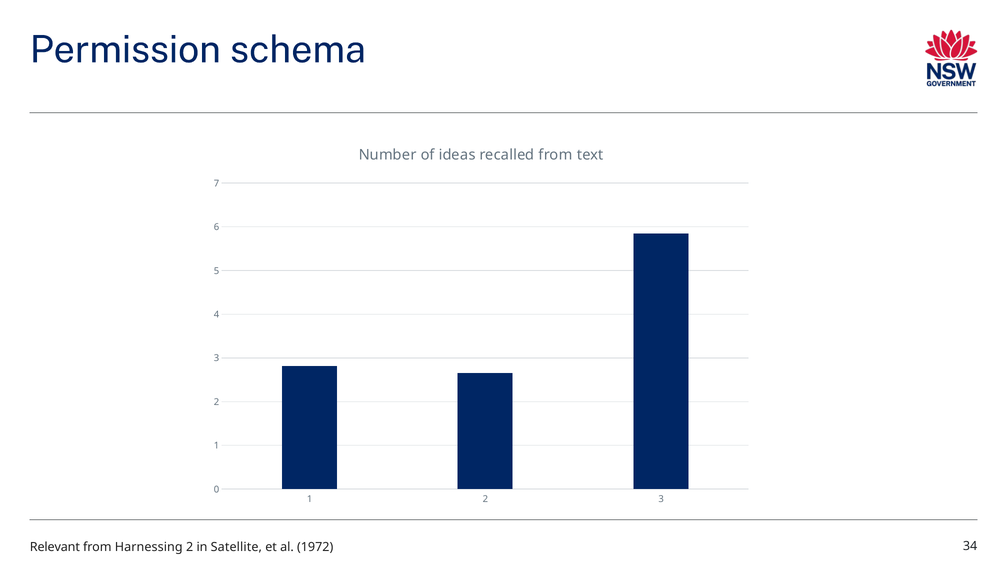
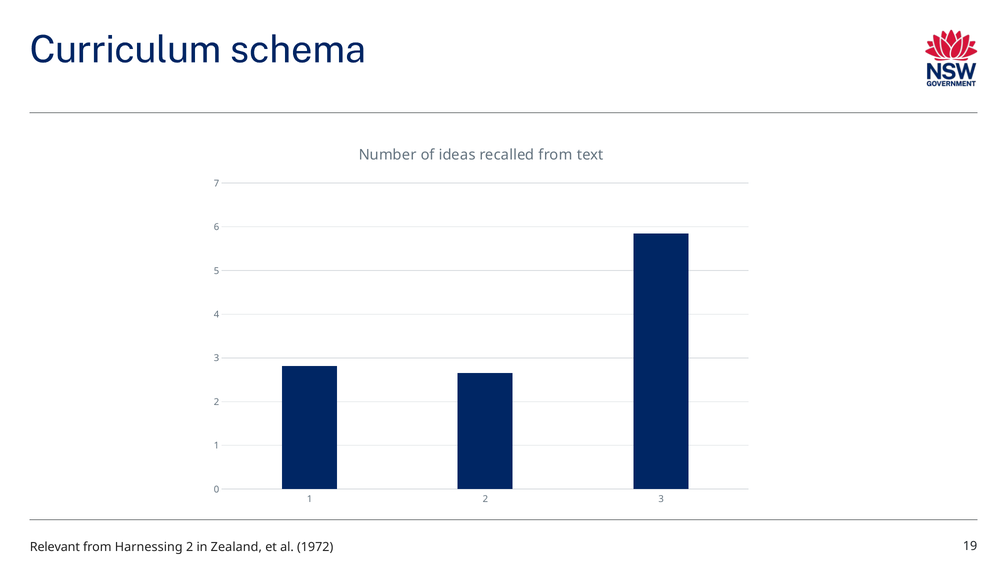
Permission: Permission -> Curriculum (125, 50)
Satellite: Satellite -> Zealand (236, 547)
34: 34 -> 19 (970, 546)
